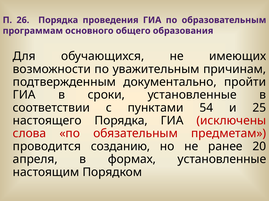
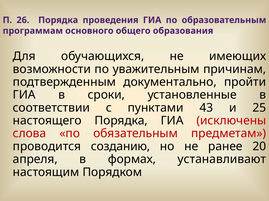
54: 54 -> 43 (206, 108)
формах установленные: установленные -> устанавливают (222, 160)
